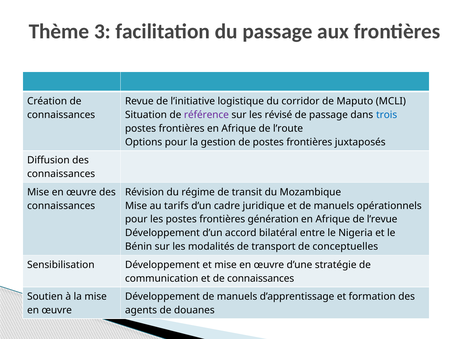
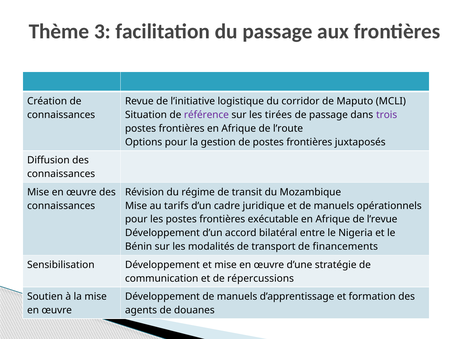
révisé: révisé -> tirées (278, 115)
trois colour: blue -> purple (387, 115)
génération: génération -> exécutable (273, 219)
conceptuelles: conceptuelles -> financements (345, 247)
et de connaissances: connaissances -> répercussions (261, 278)
